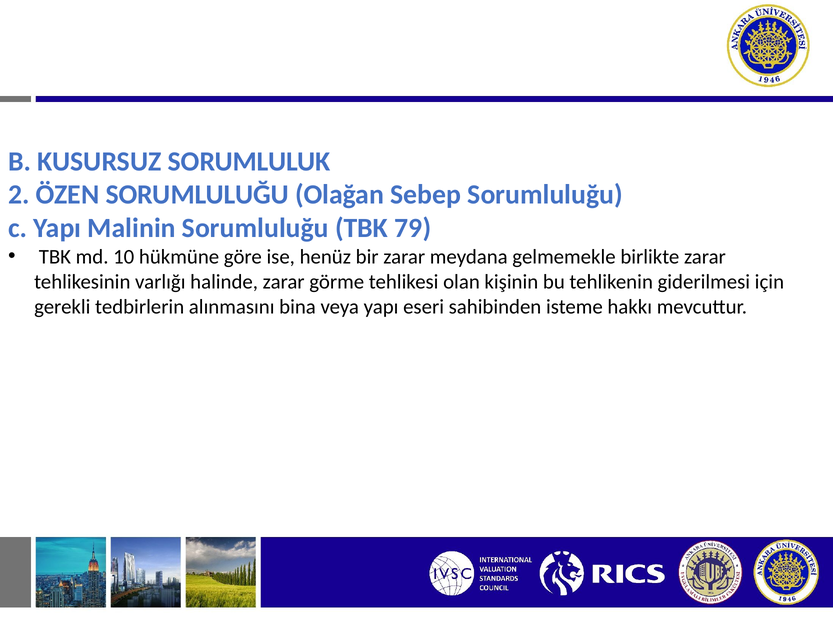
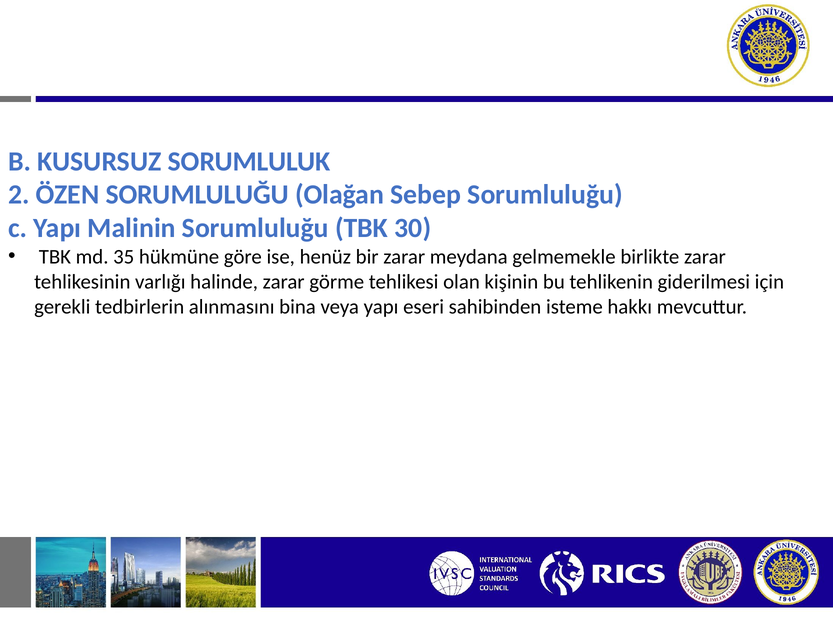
79: 79 -> 30 (413, 228)
10: 10 -> 35 (124, 257)
